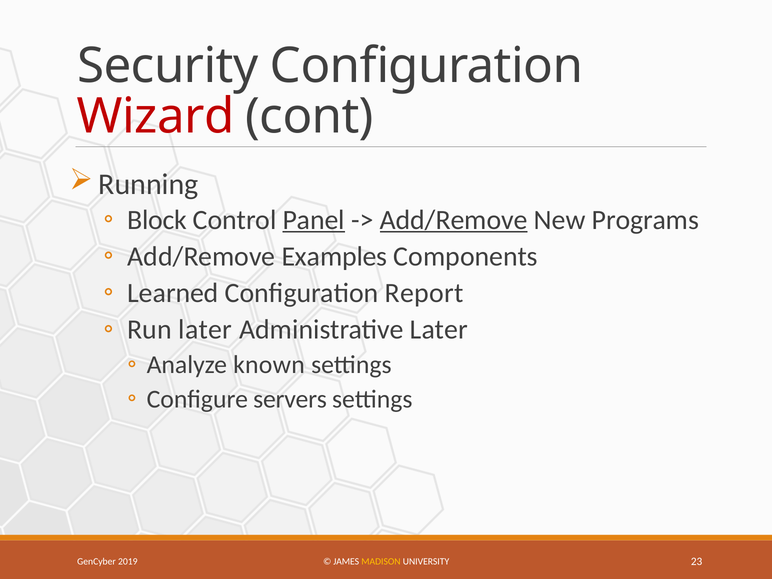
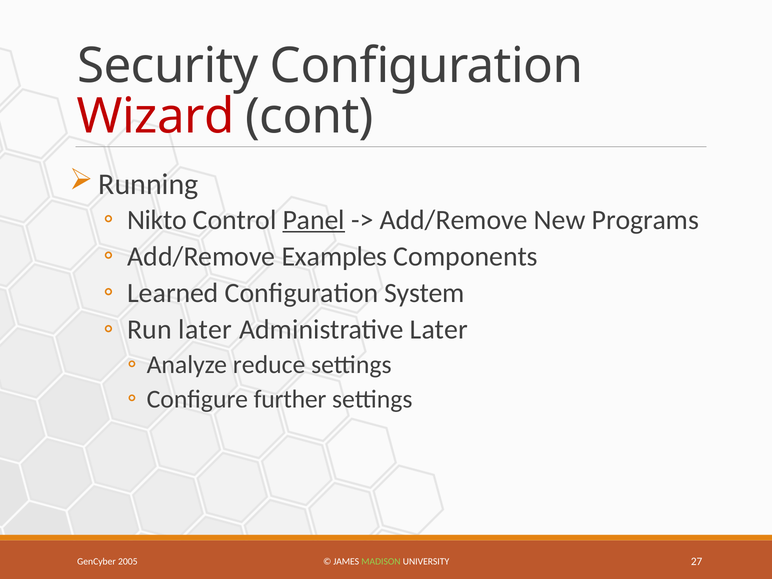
Block: Block -> Nikto (157, 220)
Add/Remove underline: present -> none (454, 220)
Report: Report -> System (424, 293)
known: known -> reduce (269, 365)
servers: servers -> further (290, 399)
2019: 2019 -> 2005 (128, 561)
MADISON colour: yellow -> light green (381, 561)
23: 23 -> 27 (697, 561)
